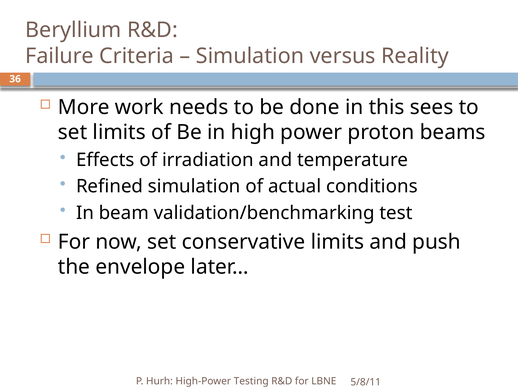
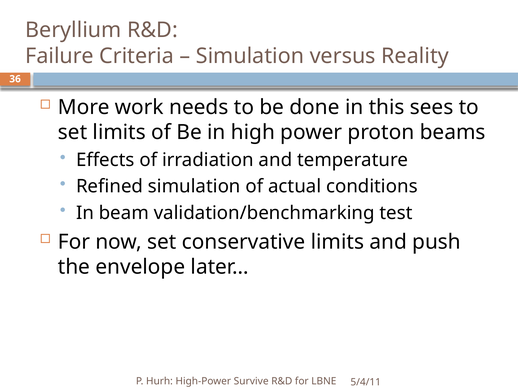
Testing: Testing -> Survive (251, 381)
5/8/11: 5/8/11 -> 5/4/11 (366, 382)
